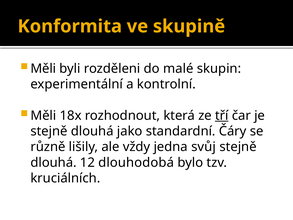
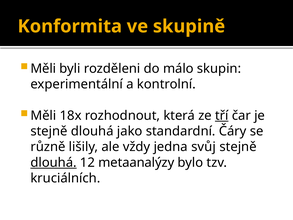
malé: malé -> málo (178, 69)
dlouhá underline: none -> present (54, 162)
dlouhodobá: dlouhodobá -> metaanalýzy (136, 162)
